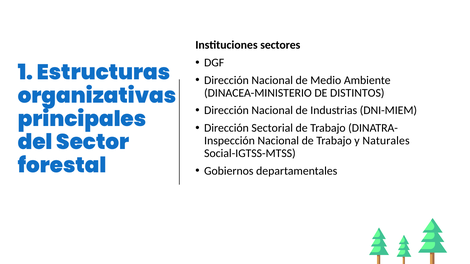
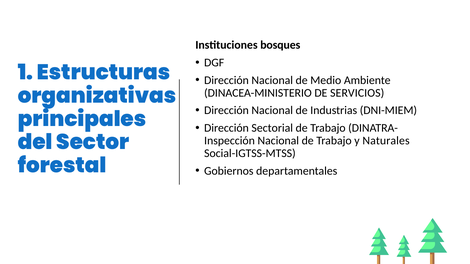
sectores: sectores -> bosques (280, 45)
DISTINTOS: DISTINTOS -> SERVICIOS (357, 93)
